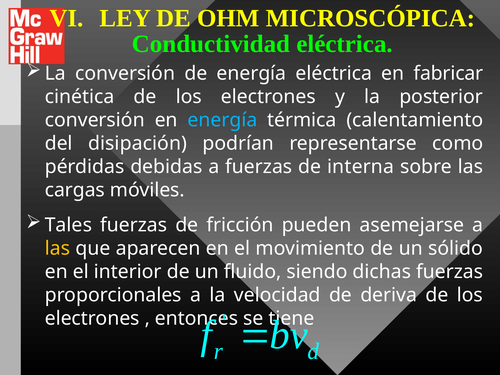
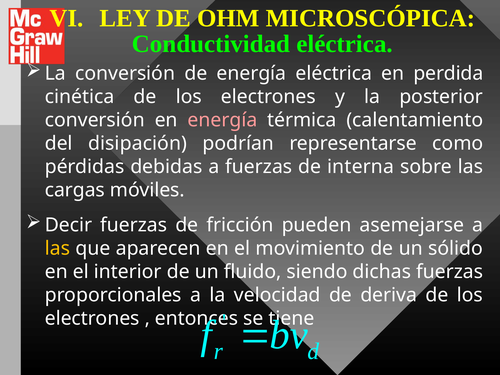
fabricar: fabricar -> perdida (448, 73)
energía colour: light blue -> pink (222, 120)
Tales: Tales -> Decir (68, 225)
